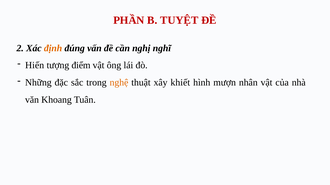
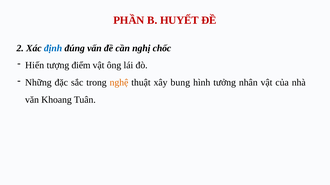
TUYỆT: TUYỆT -> HUYẾT (179, 20)
định colour: orange -> blue (53, 48)
nghĩ: nghĩ -> chốc (162, 48)
khiết: khiết -> bung (180, 83)
mượn: mượn -> tưởng (225, 83)
